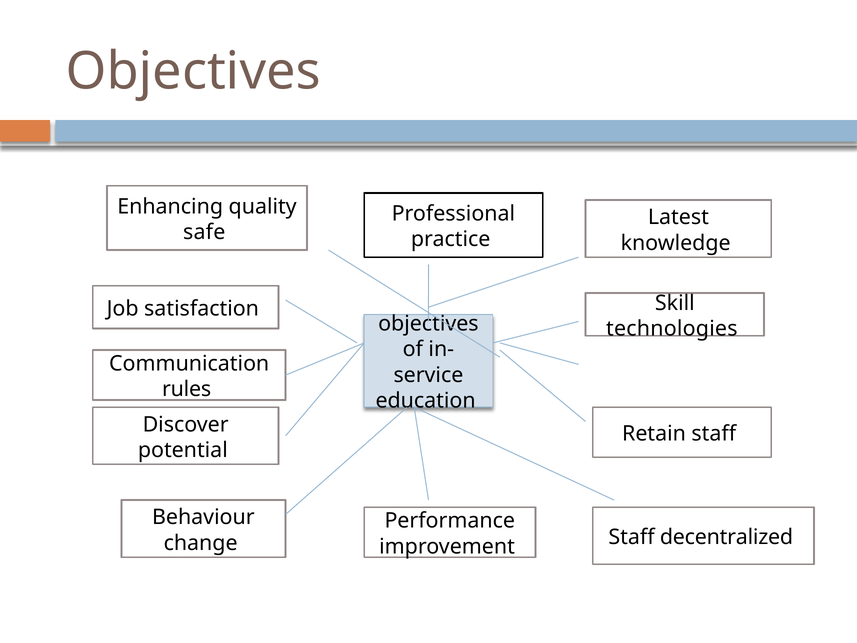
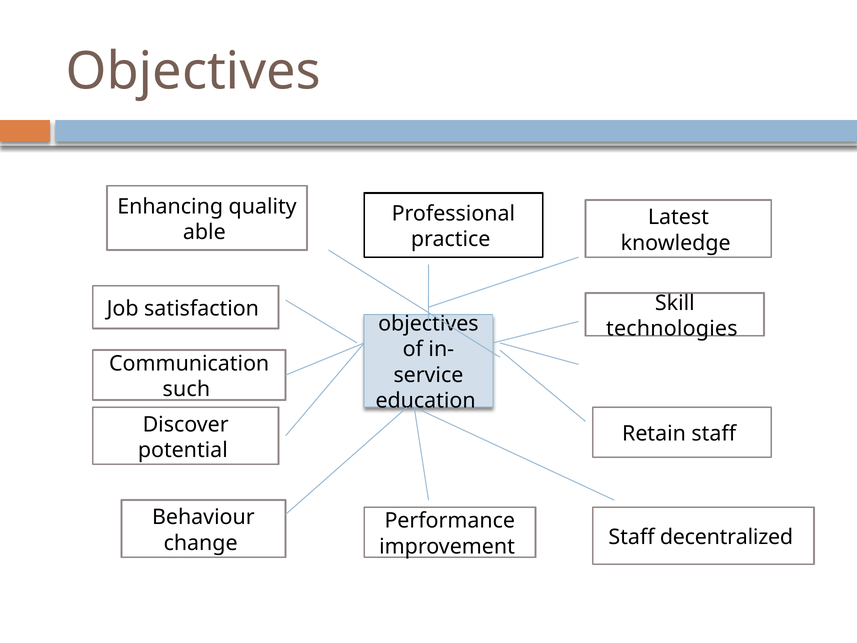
safe: safe -> able (204, 232)
rules: rules -> such (186, 389)
